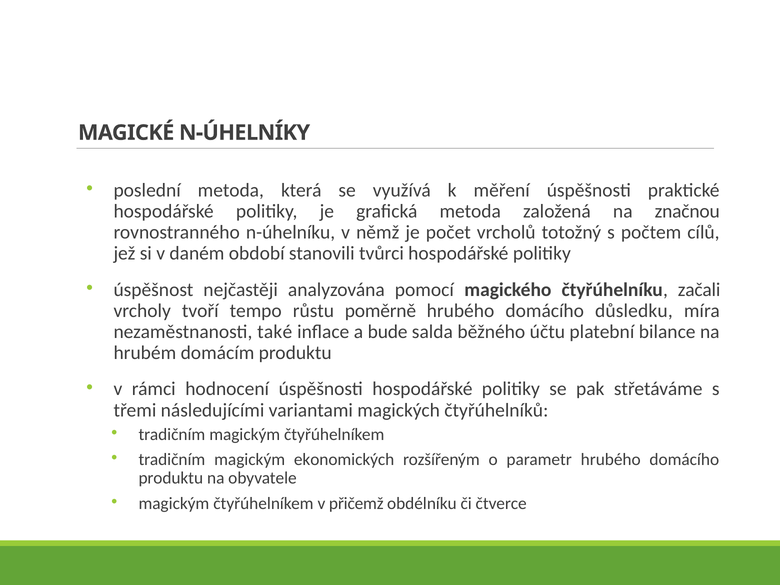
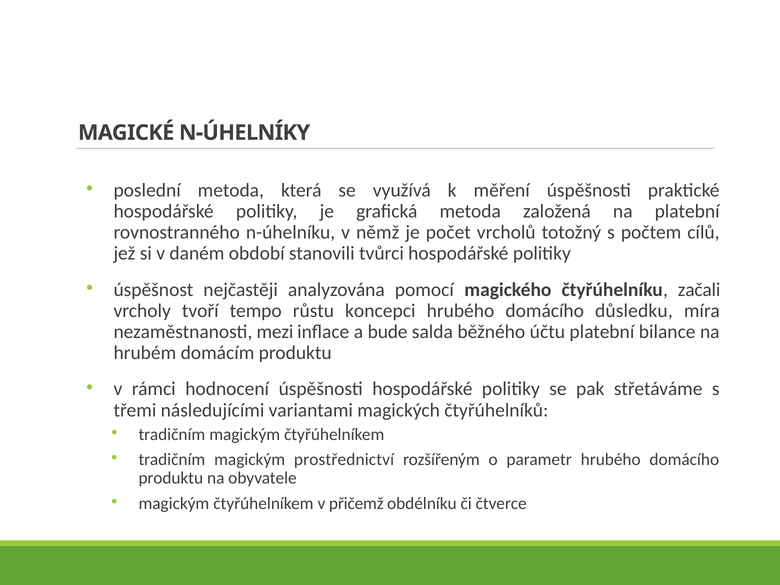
na značnou: značnou -> platební (687, 211)
poměrně: poměrně -> koncepci (380, 311)
také: také -> mezi (275, 332)
ekonomických: ekonomických -> prostřednictví (344, 460)
